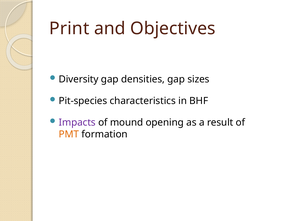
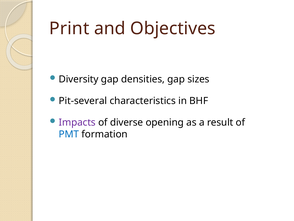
Pit-species: Pit-species -> Pit-several (83, 101)
mound: mound -> diverse (127, 122)
PMT colour: orange -> blue (69, 134)
